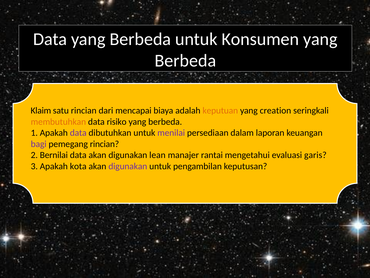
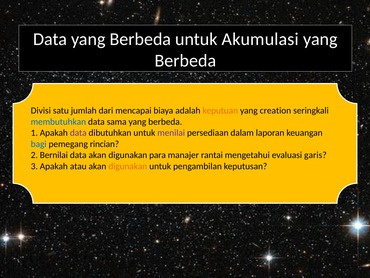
Konsumen: Konsumen -> Akumulasi (260, 39)
Klaim: Klaim -> Divisi (41, 110)
satu rincian: rincian -> jumlah (84, 110)
membutuhkan colour: orange -> blue (58, 122)
risiko: risiko -> sama (117, 122)
bagi colour: purple -> blue (39, 144)
lean: lean -> para (158, 155)
kota: kota -> atau (78, 166)
digunakan colour: purple -> orange (128, 166)
